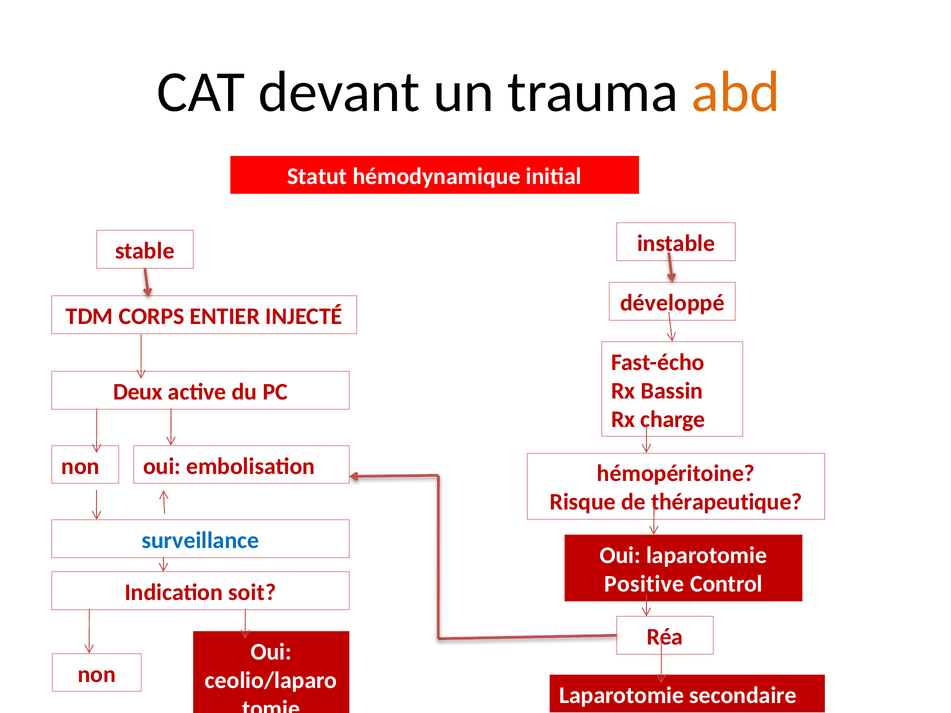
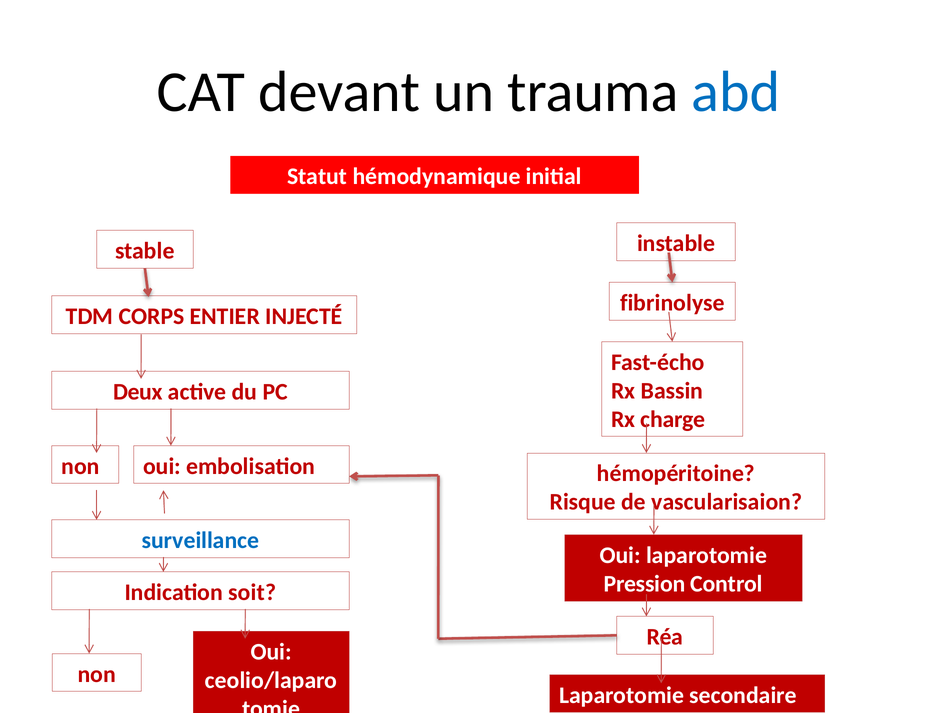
abd colour: orange -> blue (736, 92)
développé: développé -> fibrinolyse (672, 303)
thérapeutique: thérapeutique -> vascularisaion (727, 502)
Positive: Positive -> Pression (644, 584)
